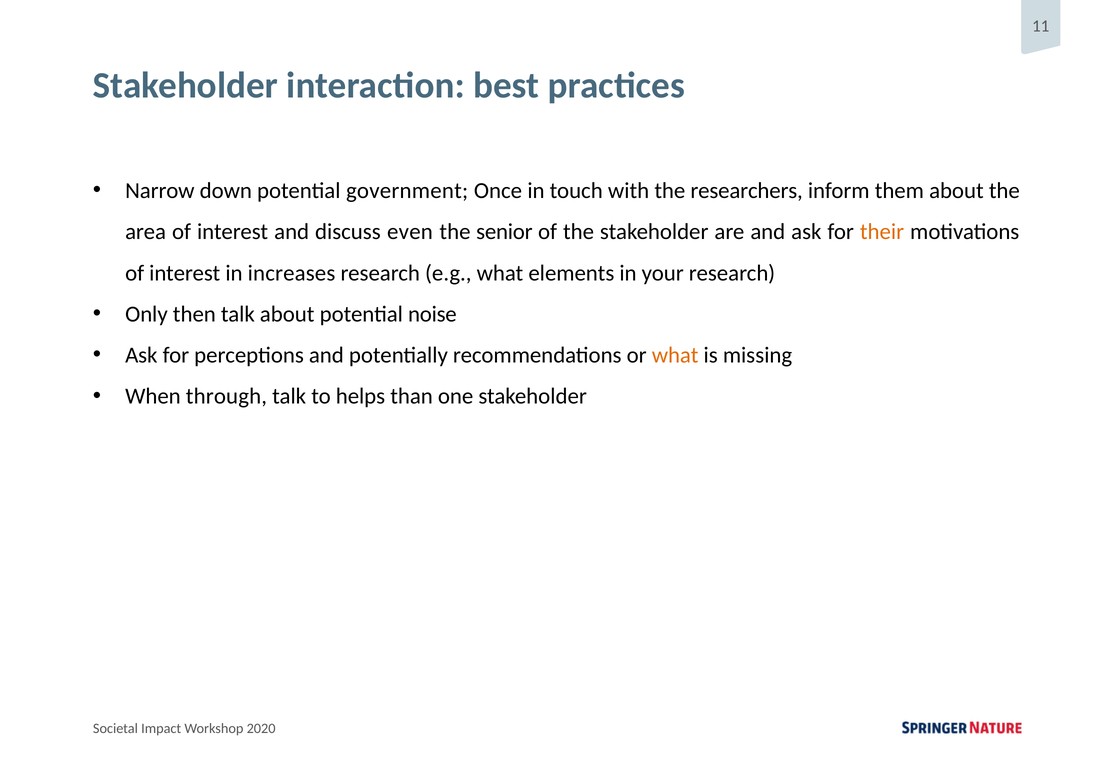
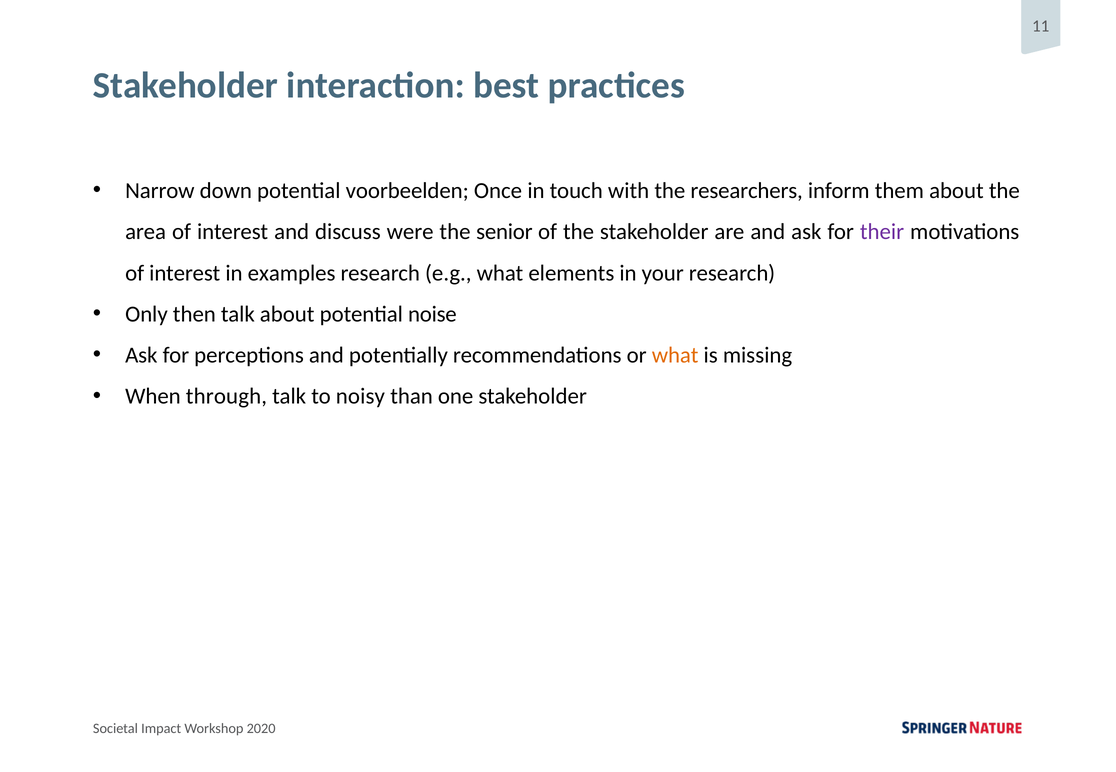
government: government -> voorbeelden (407, 191)
even: even -> were (410, 232)
their colour: orange -> purple (882, 232)
increases: increases -> examples (292, 273)
helps: helps -> noisy (360, 397)
